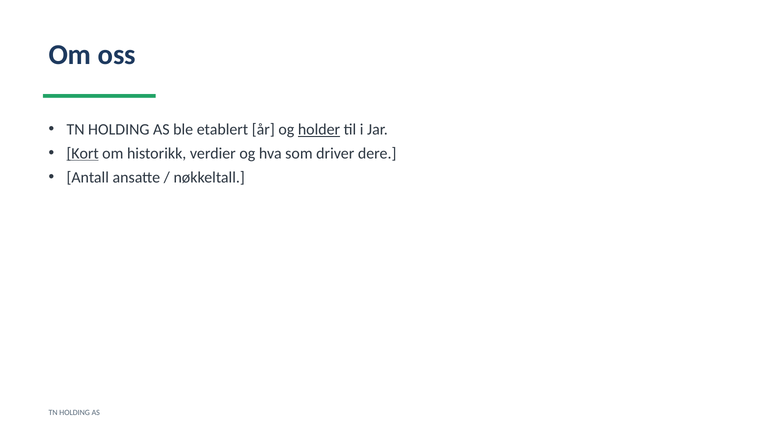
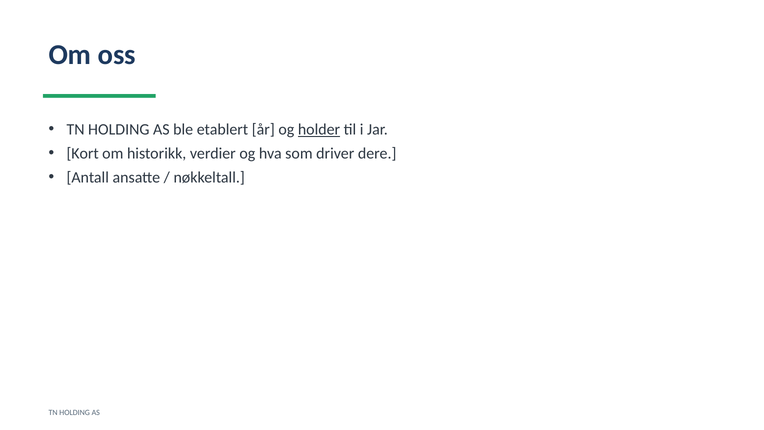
Kort underline: present -> none (83, 153)
